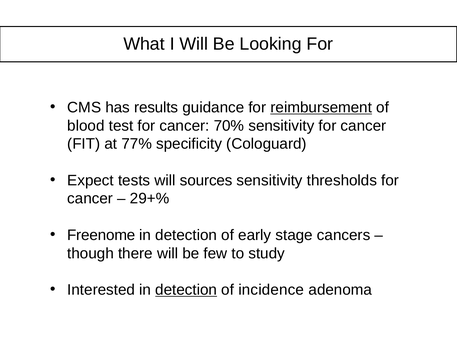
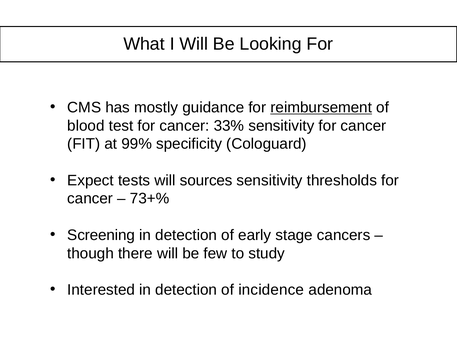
results: results -> mostly (156, 108)
70%: 70% -> 33% (229, 126)
77%: 77% -> 99% (137, 144)
29+%: 29+% -> 73+% (150, 199)
Freenome: Freenome -> Screening (101, 236)
detection underline: present -> none (186, 290)
